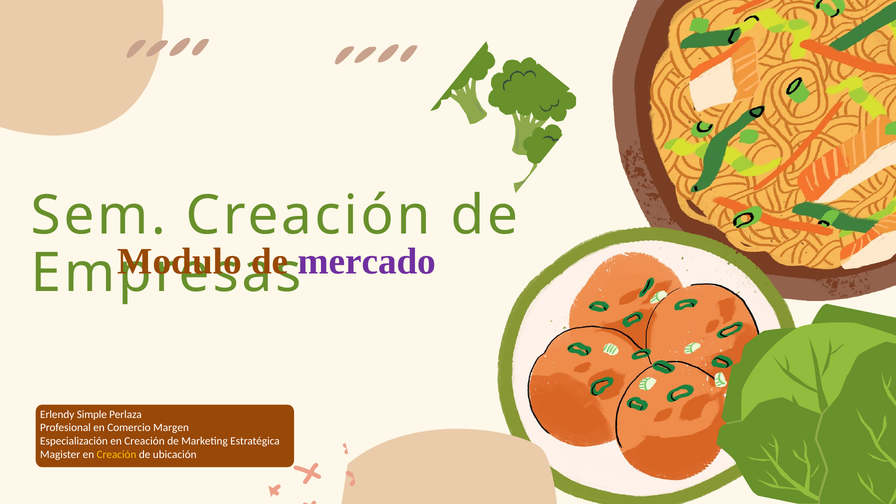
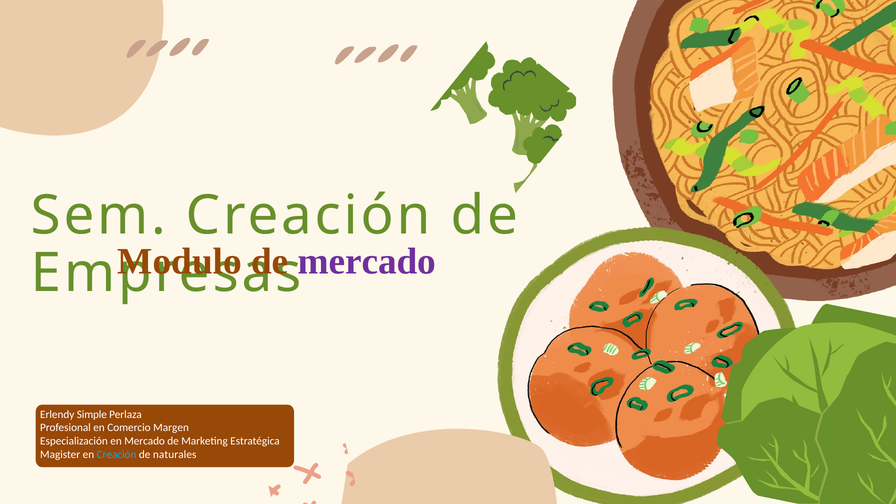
Especialización en Creación: Creación -> Mercado (145, 441)
Creación colour: yellow -> light blue (117, 455)
ubicación: ubicación -> naturales (175, 455)
